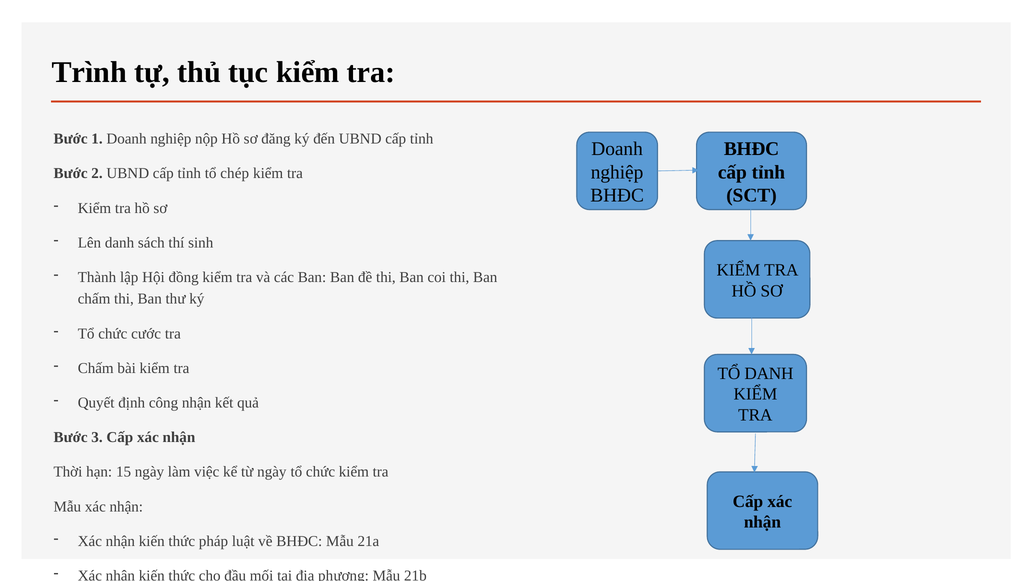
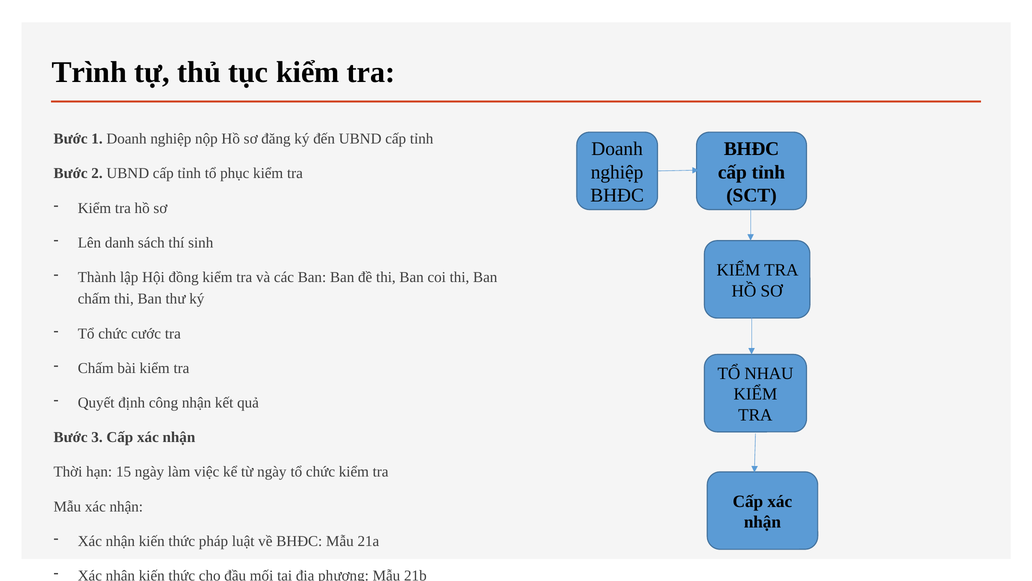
chép: chép -> phục (235, 173)
TỔ DANH: DANH -> NHAU (769, 373)
